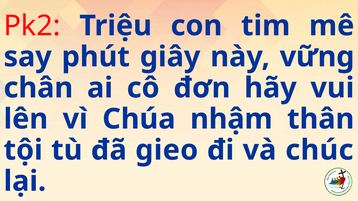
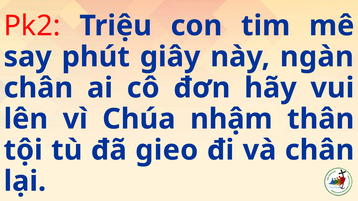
vững: vững -> ngàn (317, 57)
và chúc: chúc -> chân (320, 150)
